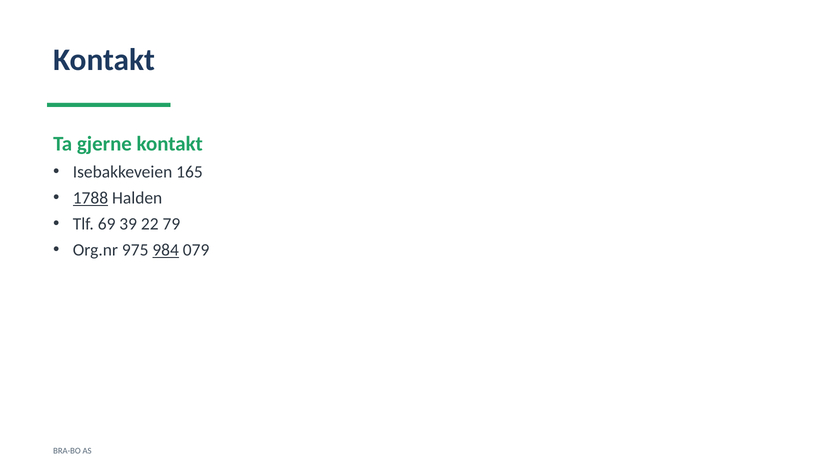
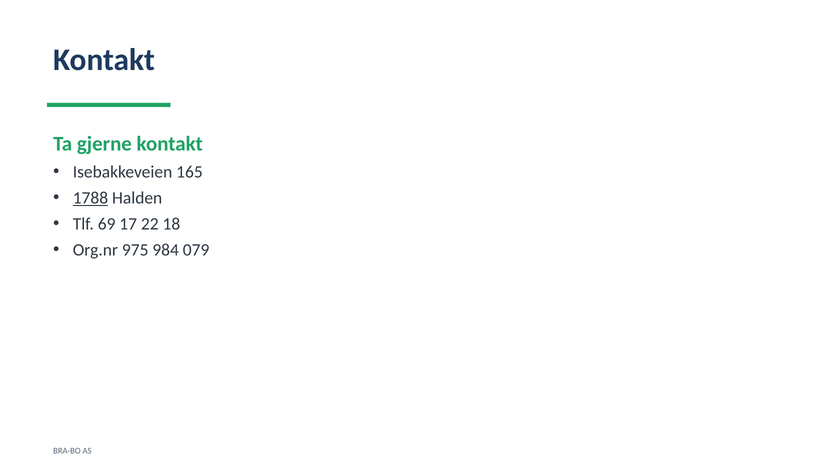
39: 39 -> 17 (128, 224)
79: 79 -> 18 (171, 224)
984 underline: present -> none (166, 250)
